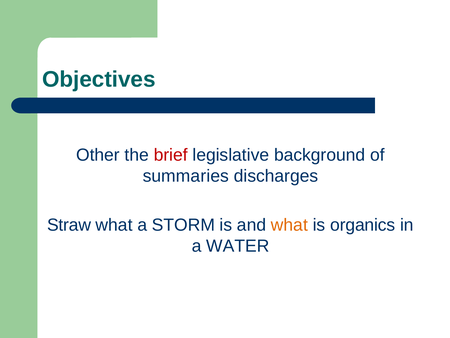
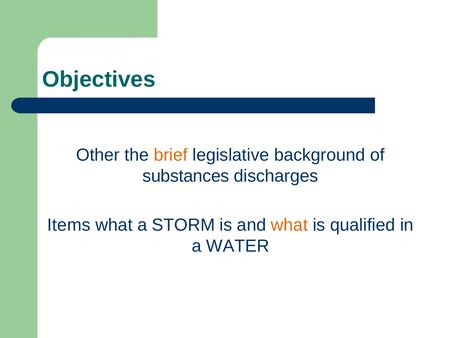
brief colour: red -> orange (171, 155)
summaries: summaries -> substances (186, 176)
Straw: Straw -> Items (69, 225)
organics: organics -> qualified (363, 225)
